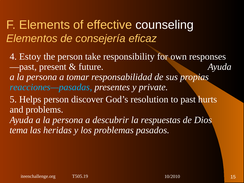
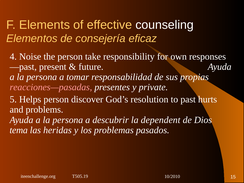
Estoy: Estoy -> Noise (30, 57)
reacciones—pasadas colour: light blue -> pink (51, 87)
respuestas: respuestas -> dependent (161, 120)
